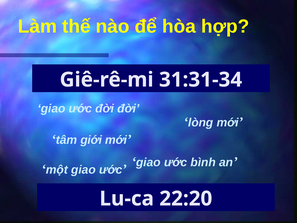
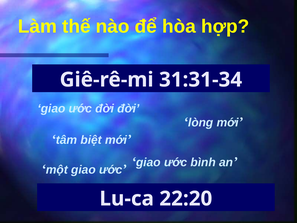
giới: giới -> biệt (91, 140)
